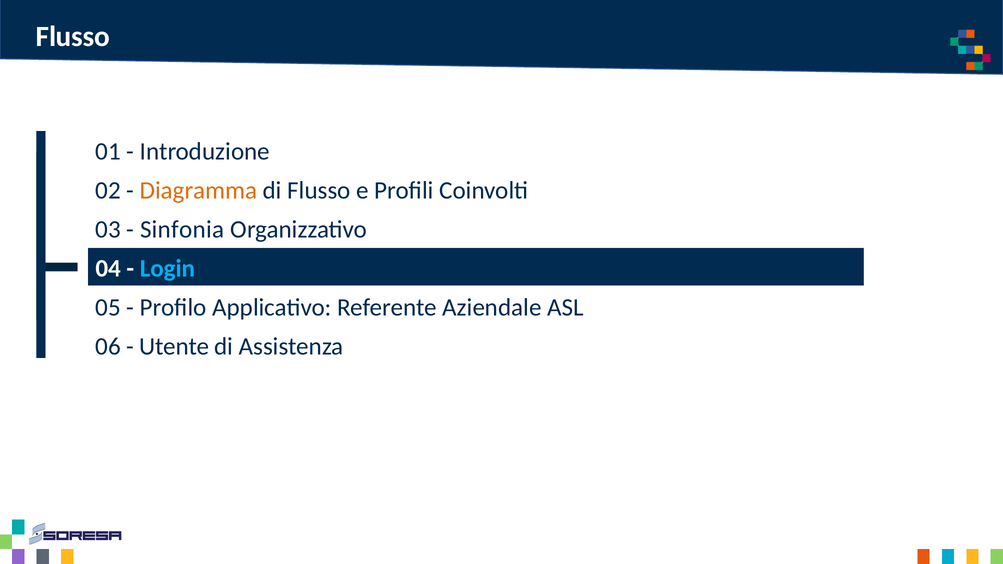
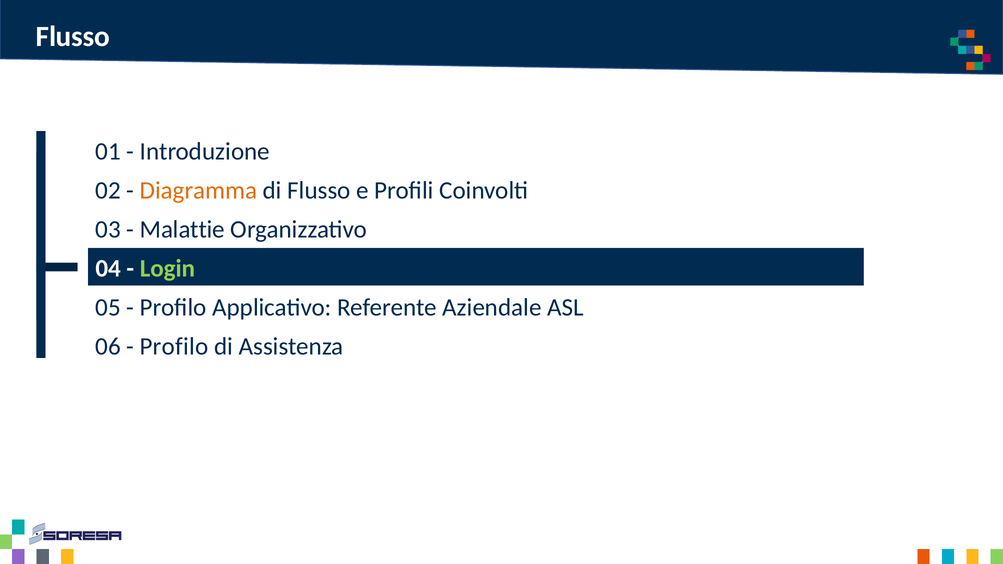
Sinfonia: Sinfonia -> Malattie (182, 230)
Login colour: light blue -> light green (167, 269)
Utente: Utente -> Profilo (174, 347)
